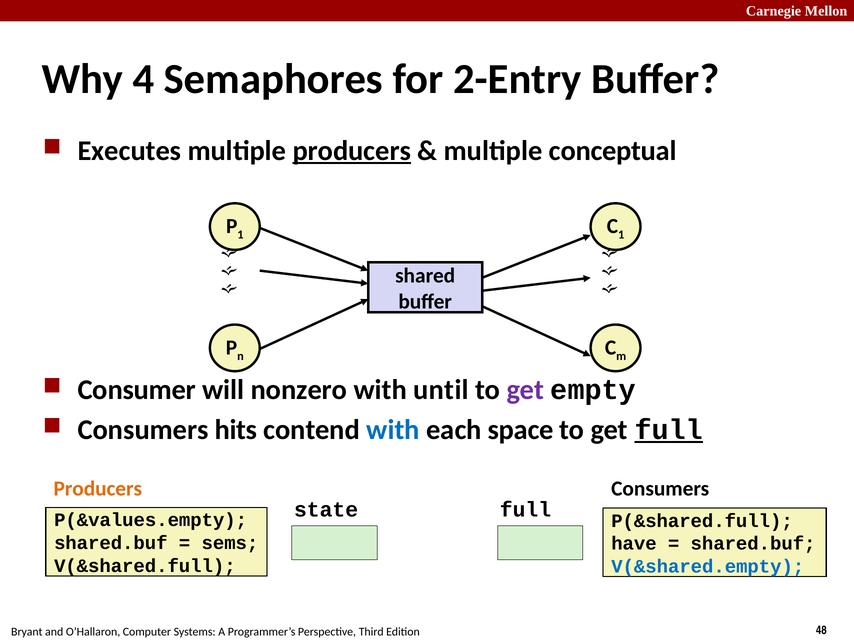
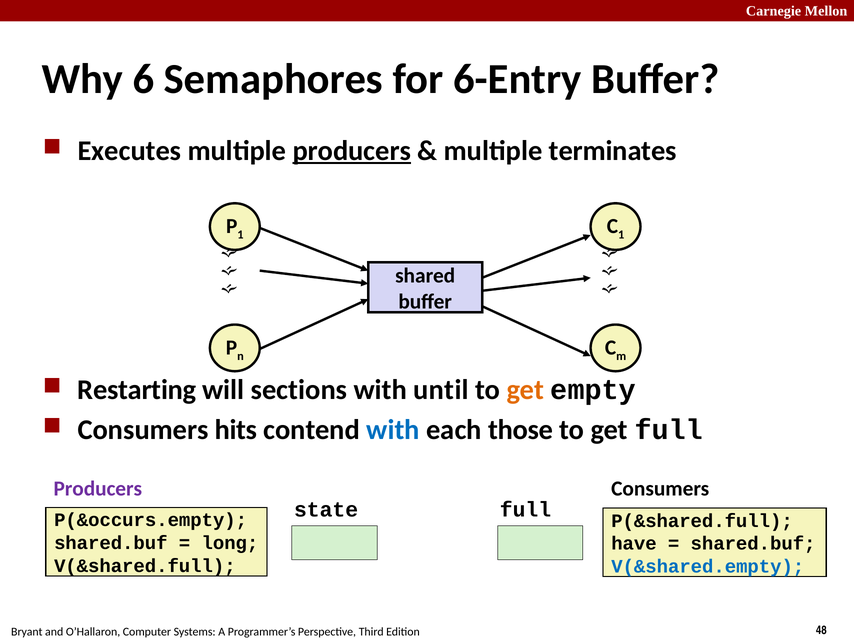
4: 4 -> 6 (143, 79)
2-Entry: 2-Entry -> 6-Entry (517, 79)
conceptual: conceptual -> terminates (613, 151)
Consumer: Consumer -> Restarting (137, 390)
nonzero: nonzero -> sections (299, 390)
get colour: purple -> orange (525, 390)
space: space -> those (521, 429)
full underline: present -> none (669, 429)
Producers colour: orange -> purple (98, 488)
P(&values.empty: P(&values.empty -> P(&occurs.empty (151, 520)
sems: sems -> long (230, 543)
